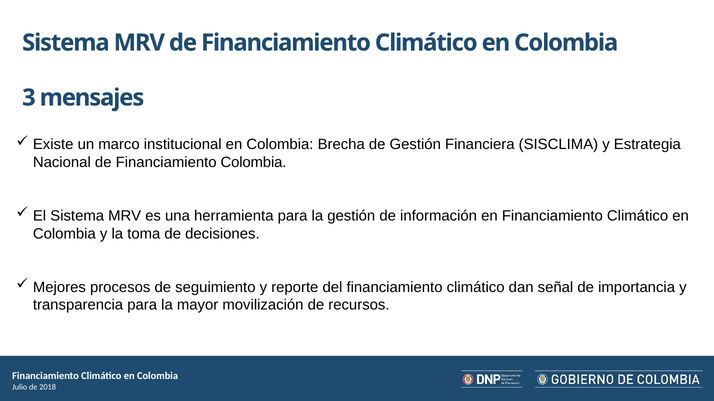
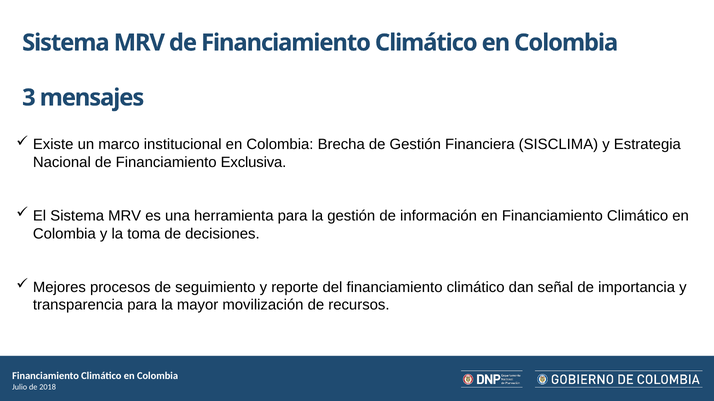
Financiamiento Colombia: Colombia -> Exclusiva (254, 163)
